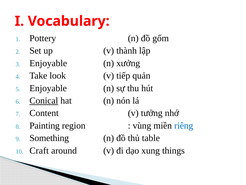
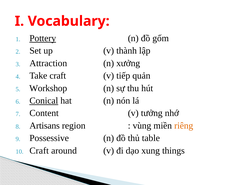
Pottery underline: none -> present (43, 38)
Enjoyable: Enjoyable -> Attraction (48, 63)
Take look: look -> craft (58, 75)
Enjoyable: Enjoyable -> Workshop (48, 88)
Painting: Painting -> Artisans (45, 125)
riêng colour: blue -> orange (184, 125)
Something: Something -> Possessive (49, 138)
